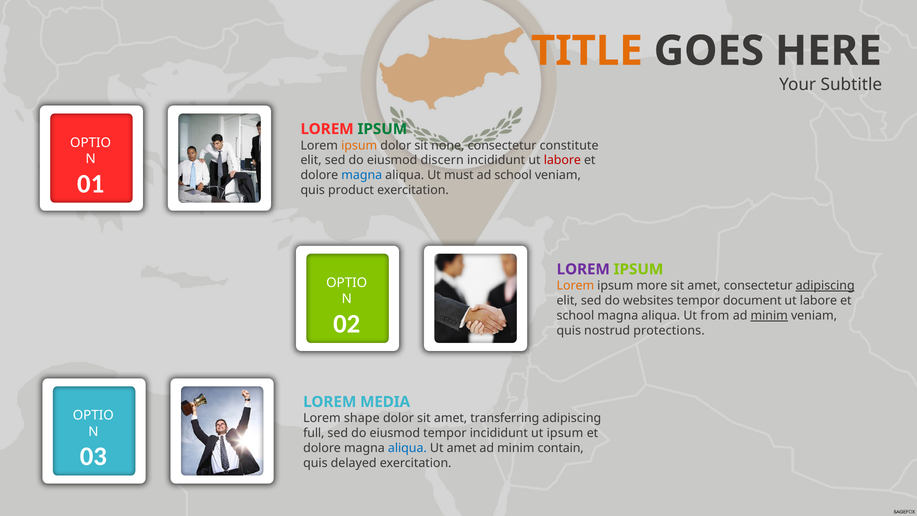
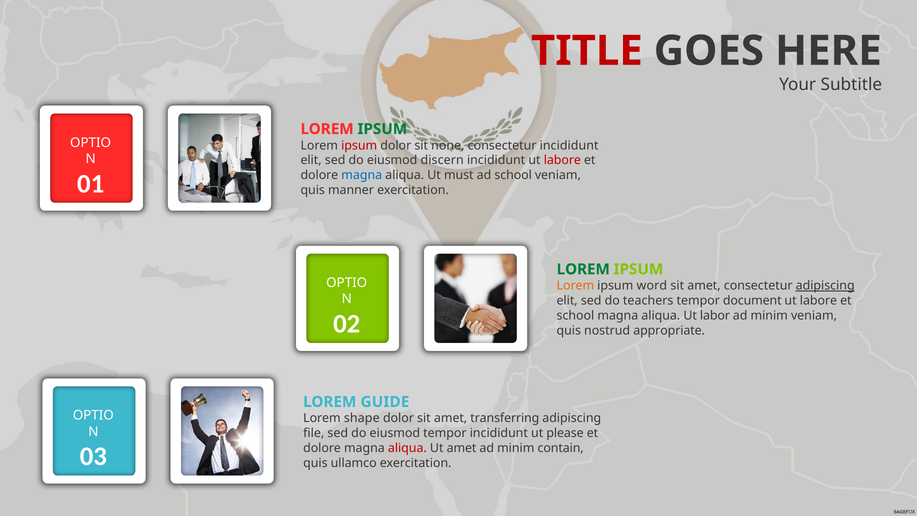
TITLE colour: orange -> red (587, 51)
ipsum colour: orange -> red (359, 145)
consectetur constitute: constitute -> incididunt (569, 145)
product: product -> manner (351, 190)
LOREM colour: purple -> green (583, 269)
more: more -> word (652, 286)
websites: websites -> teachers (648, 301)
from: from -> labor (715, 315)
minim underline: present -> none (769, 315)
protections: protections -> appropriate (669, 330)
MEDIA: MEDIA -> GUIDE (385, 402)
full: full -> file (314, 433)
ut ipsum: ipsum -> please (565, 433)
aliqua colour: blue -> red (407, 448)
delayed: delayed -> ullamco (354, 463)
